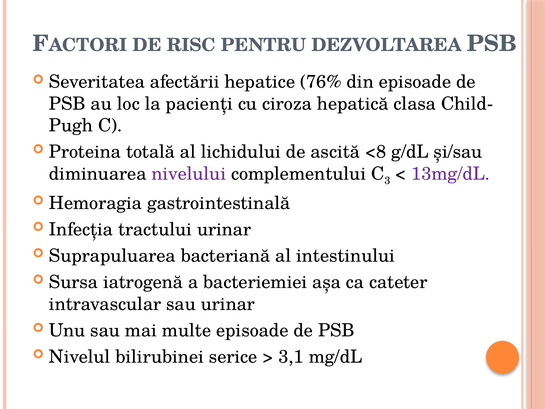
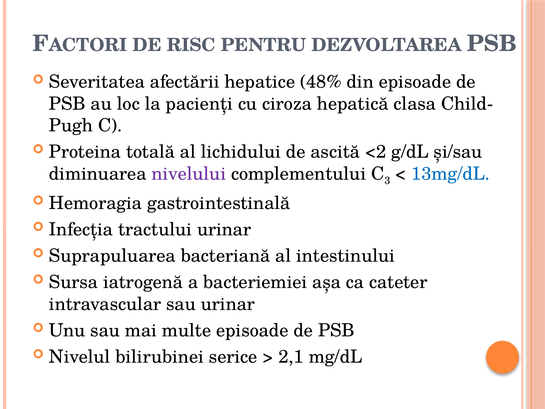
76%: 76% -> 48% (321, 82)
<8: <8 -> <2 (376, 152)
13mg/dL colour: purple -> blue (451, 174)
3,1: 3,1 -> 2,1 (291, 357)
